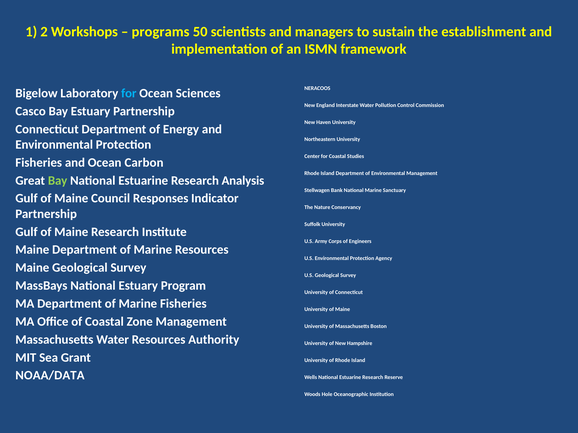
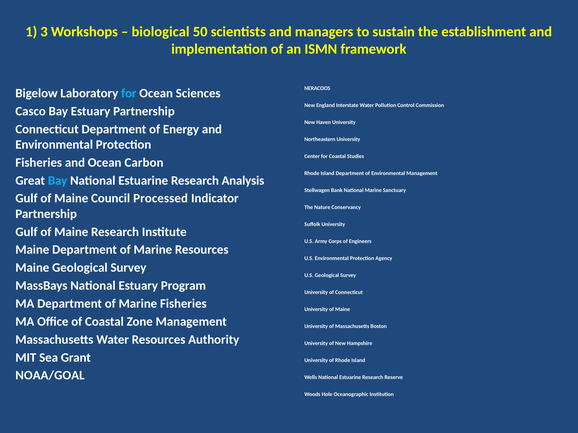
2: 2 -> 3 (44, 32)
programs: programs -> biological (161, 32)
Bay colour: light green -> light blue (58, 181)
Responses: Responses -> Processed (161, 199)
NOAA/DATA: NOAA/DATA -> NOAA/GOAL (50, 376)
